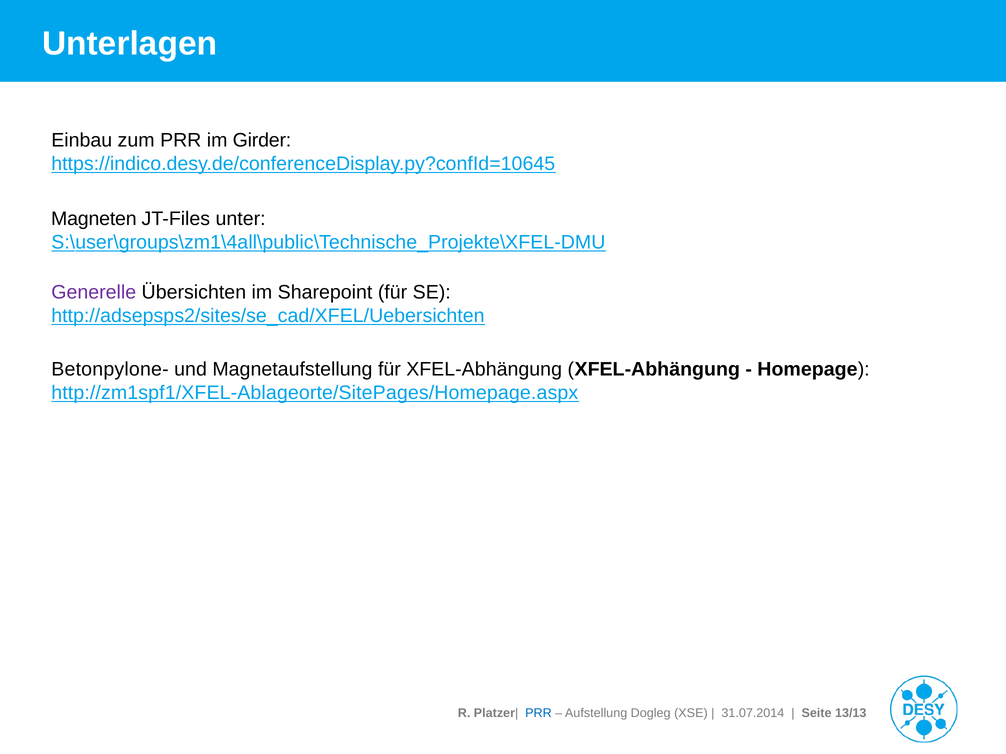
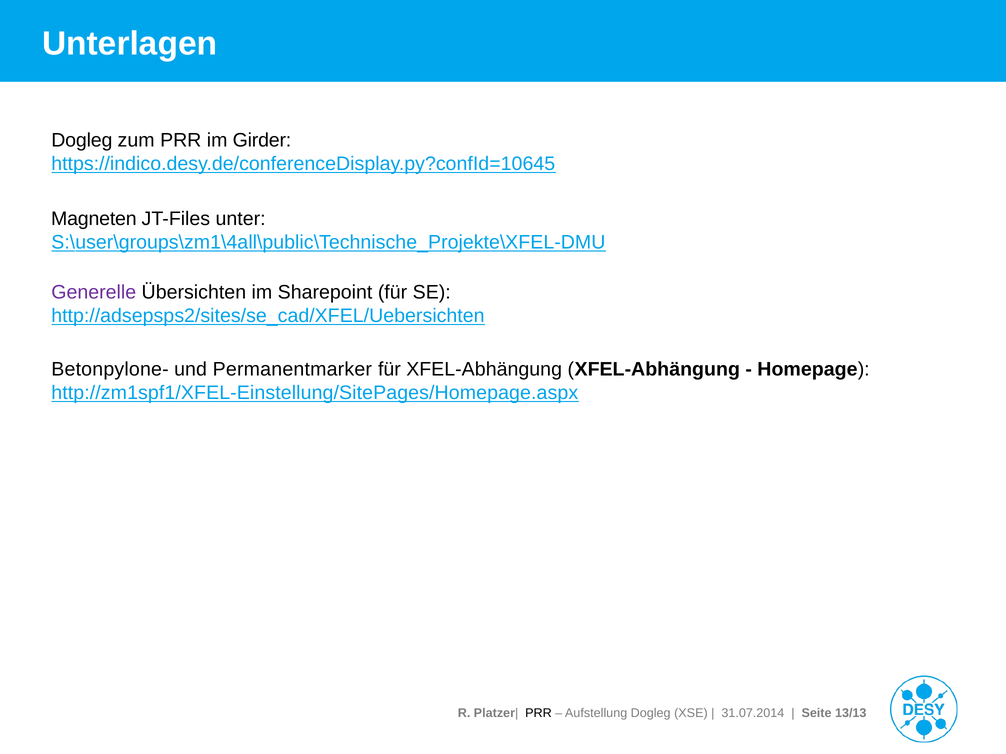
Einbau: Einbau -> Dogleg (82, 140)
Magnetaufstellung: Magnetaufstellung -> Permanentmarker (292, 370)
http://zm1spf1/XFEL-Ablageorte/SitePages/Homepage.aspx: http://zm1spf1/XFEL-Ablageorte/SitePages/Homepage.aspx -> http://zm1spf1/XFEL-Einstellung/SitePages/Homepage.aspx (315, 393)
PRR colour: blue -> black (538, 714)
